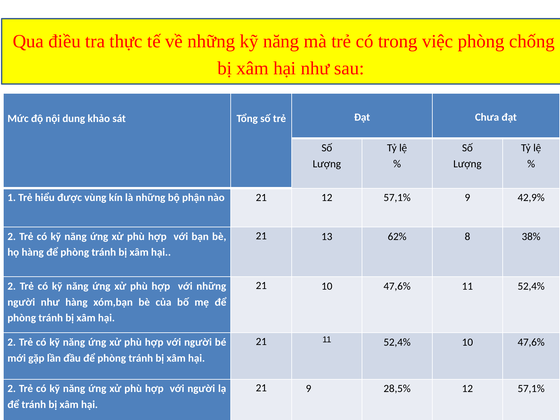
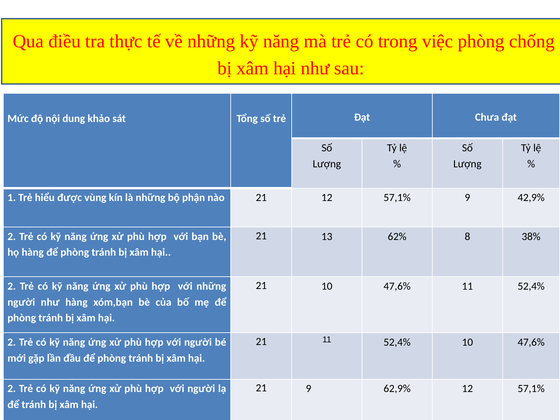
28,5%: 28,5% -> 62,9% (397, 389)
